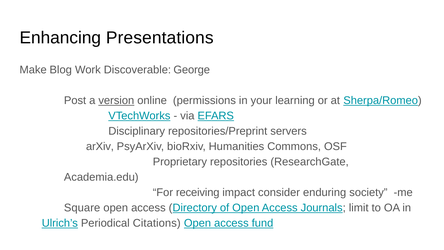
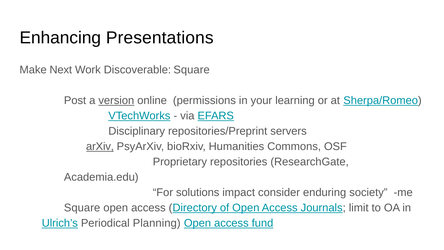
Blog: Blog -> Next (61, 70)
Discoverable George: George -> Square (192, 70)
arXiv underline: none -> present (100, 146)
receiving: receiving -> solutions (198, 192)
Citations: Citations -> Planning (157, 223)
